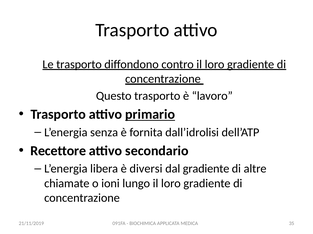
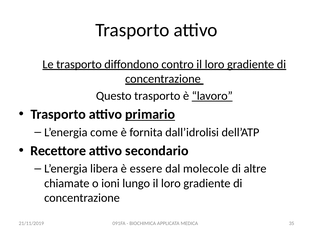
lavoro underline: none -> present (212, 96)
senza: senza -> come (104, 133)
diversi: diversi -> essere (146, 169)
dal gradiente: gradiente -> molecole (206, 169)
